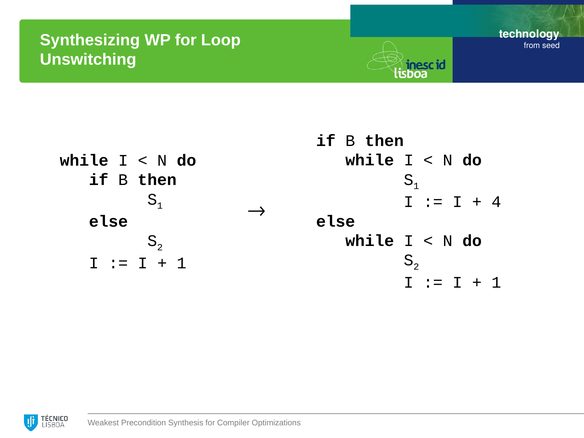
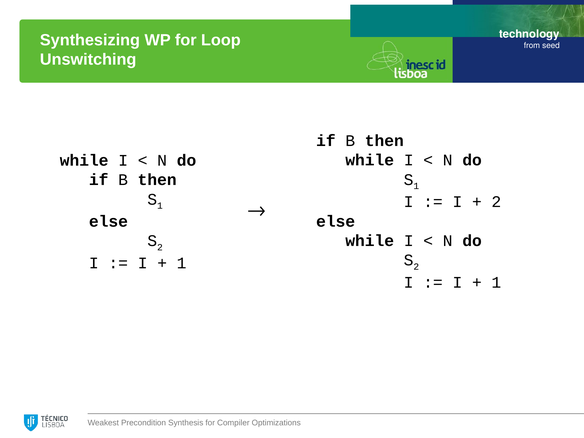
4: 4 -> 2 (496, 202)
